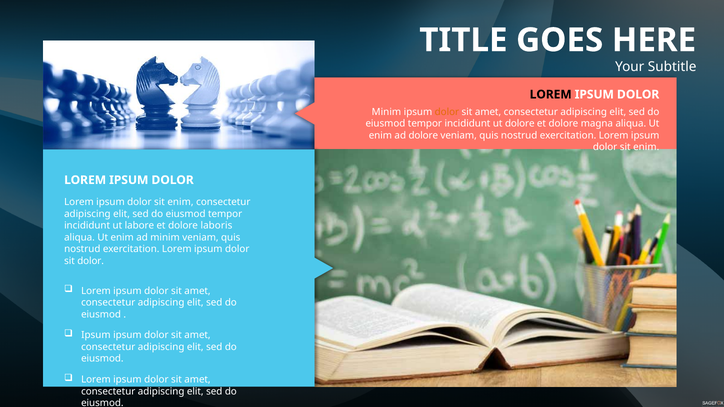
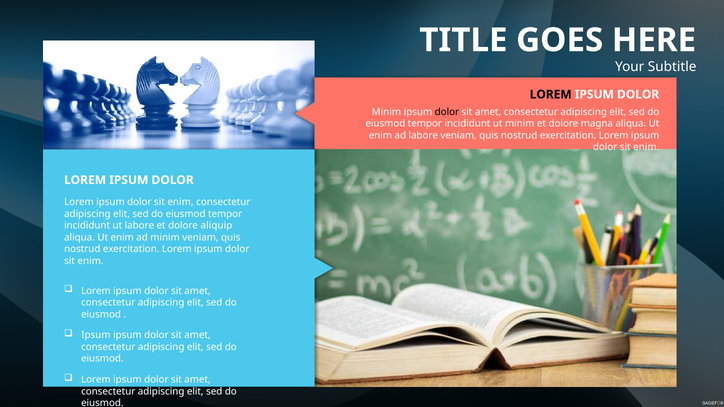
dolor colour: orange -> black (447, 112)
ut dolore: dolore -> minim (520, 124)
ad dolore: dolore -> labore (423, 136)
laboris: laboris -> aliquip (216, 226)
dolor: dolor -> enim (91, 261)
